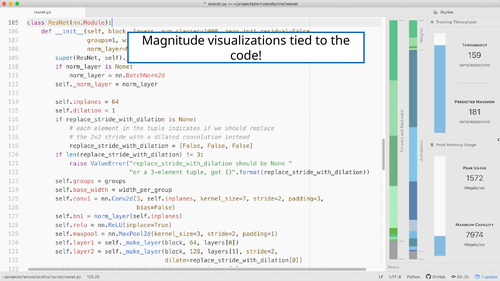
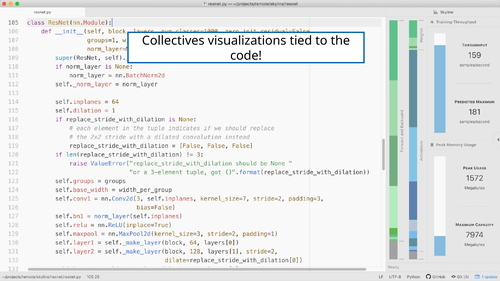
Magnitude: Magnitude -> Collectives (173, 41)
